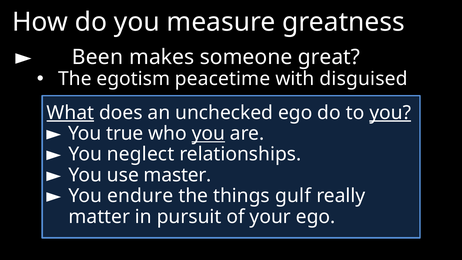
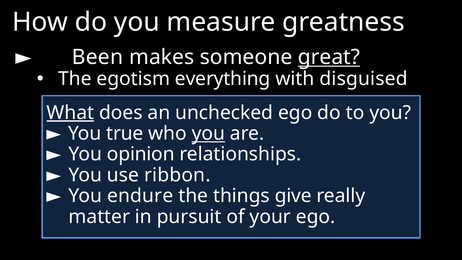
great underline: none -> present (329, 57)
peacetime: peacetime -> everything (223, 79)
you underline: present -> none (390, 113)
neglect: neglect -> opinion (141, 154)
master: master -> ribbon (177, 175)
gulf: gulf -> give (293, 196)
